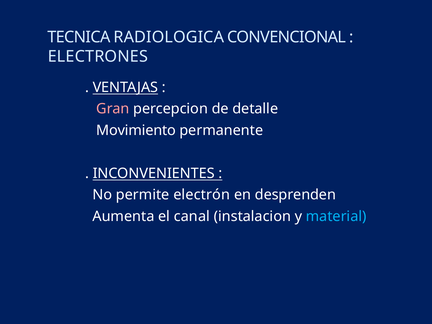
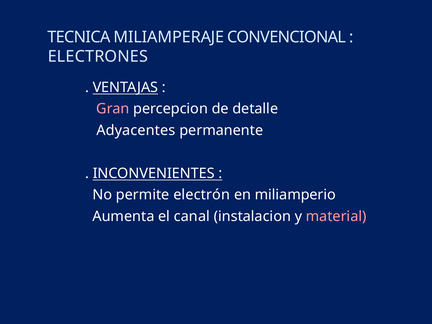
RADIOLOGICA: RADIOLOGICA -> MILIAMPERAJE (169, 37)
Movimiento: Movimiento -> Adyacentes (136, 130)
desprenden: desprenden -> miliamperio (295, 195)
material colour: light blue -> pink (336, 216)
